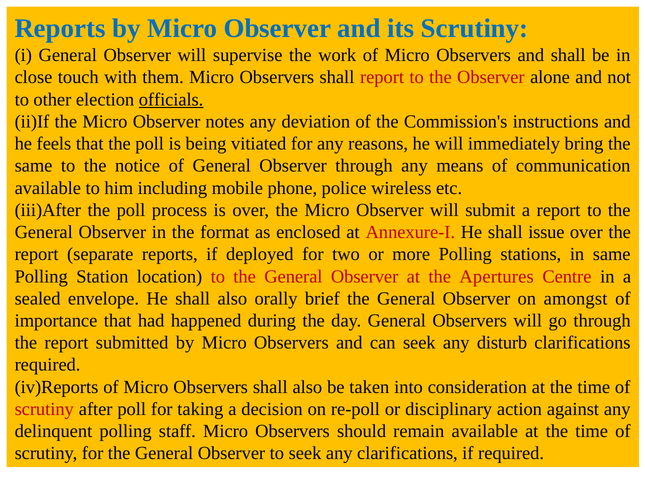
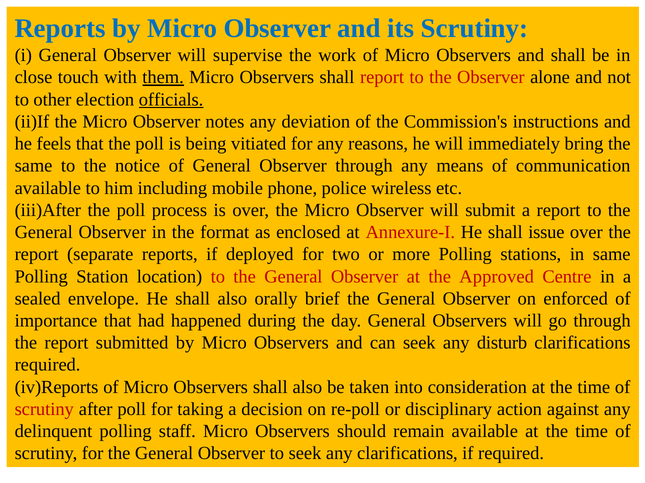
them underline: none -> present (163, 77)
Apertures: Apertures -> Approved (497, 277)
amongst: amongst -> enforced (576, 299)
